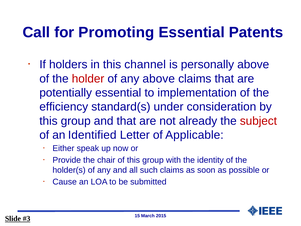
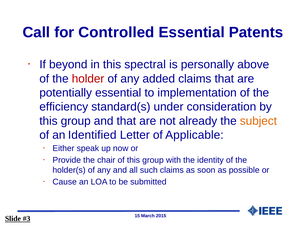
Promoting: Promoting -> Controlled (116, 32)
holders: holders -> beyond (68, 65)
channel: channel -> spectral (145, 65)
any above: above -> added (159, 79)
subject colour: red -> orange (258, 121)
